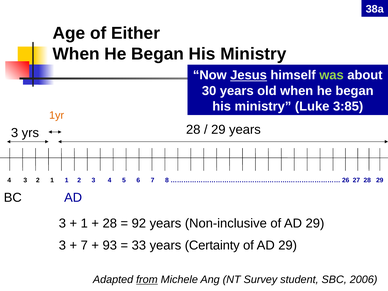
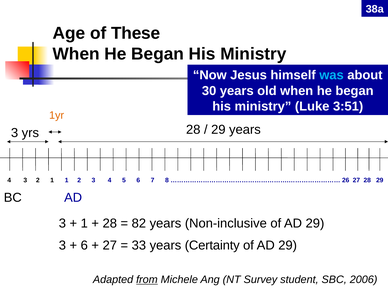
Either: Either -> These (136, 33)
Jesus underline: present -> none (249, 75)
was colour: light green -> light blue (332, 75)
3:85: 3:85 -> 3:51 (348, 106)
92: 92 -> 82 (139, 223)
7: 7 -> 6 (84, 245)
93: 93 -> 27 (110, 245)
